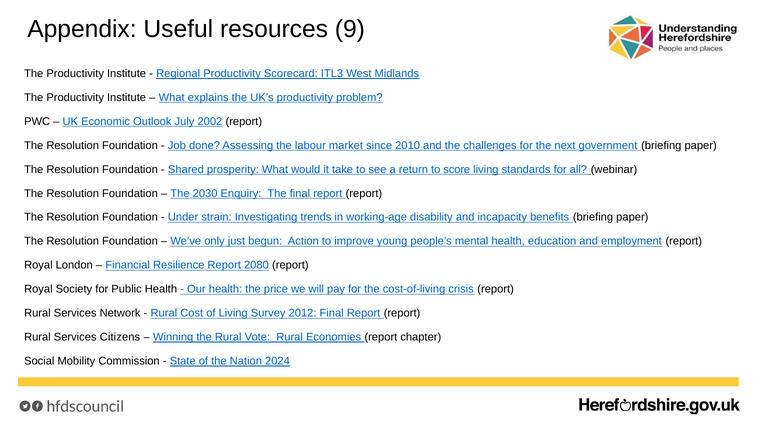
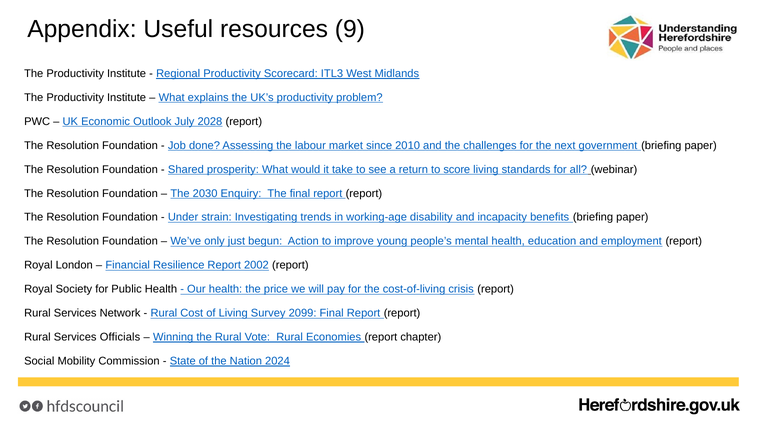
2002: 2002 -> 2028 (210, 122)
2080: 2080 -> 2002 (256, 265)
2012: 2012 -> 2099 (303, 313)
Citizens: Citizens -> Officials (120, 337)
